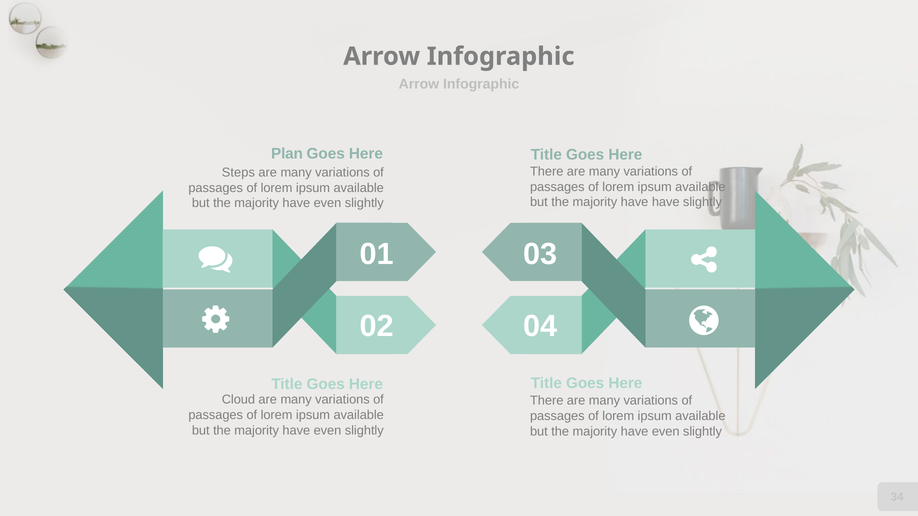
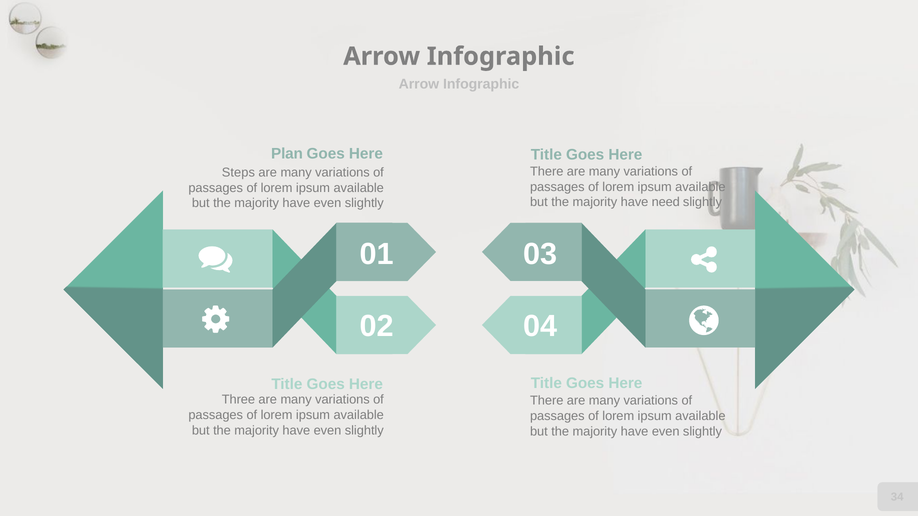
have have: have -> need (666, 202)
Cloud: Cloud -> Three (238, 400)
